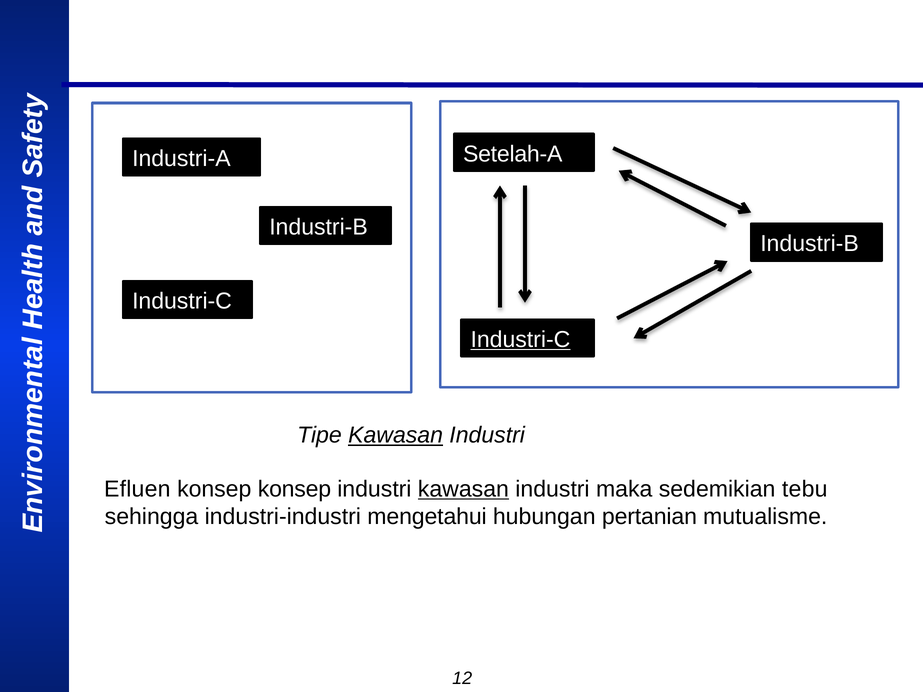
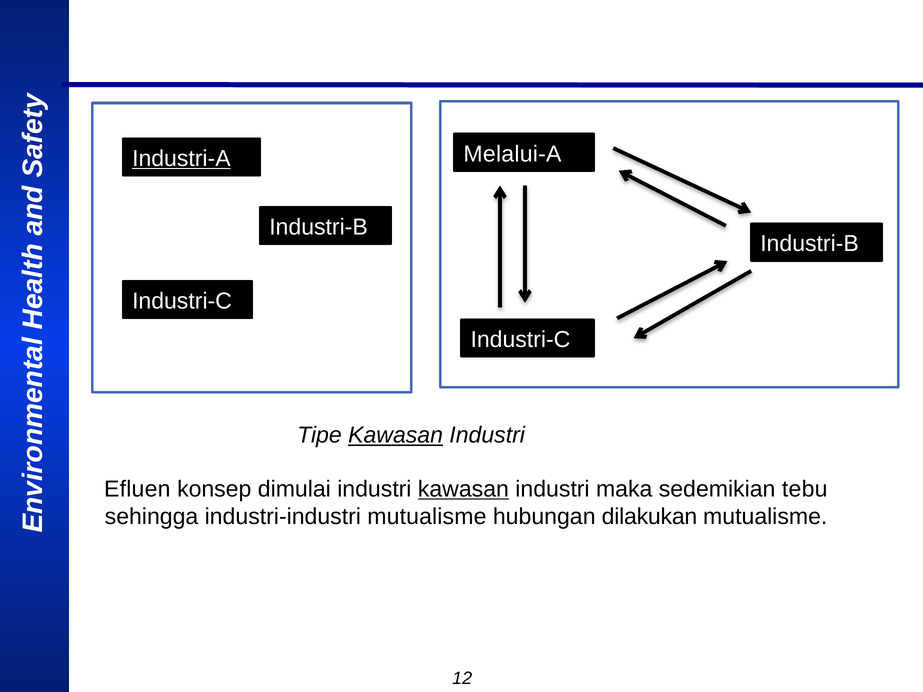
Setelah-A: Setelah-A -> Melalui-A (512, 154)
Industri-A underline: none -> present (181, 159)
Industri-C underline: present -> none (520, 340)
konsep konsep: konsep -> dimulai (294, 489)
industri-industri mengetahui: mengetahui -> mutualisme (427, 517)
pertanian: pertanian -> dilakukan (650, 517)
